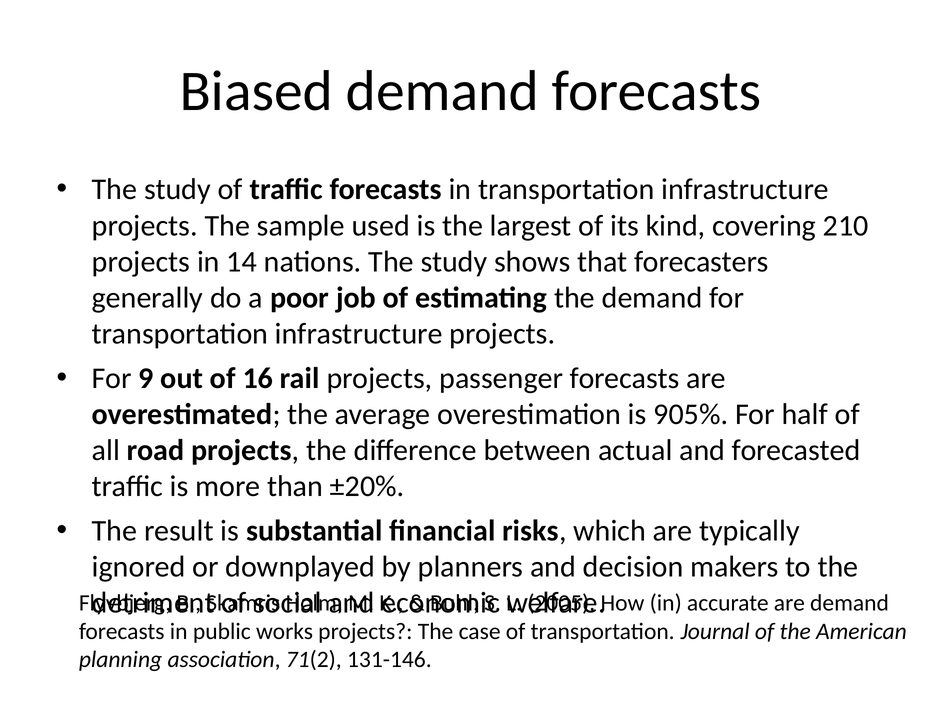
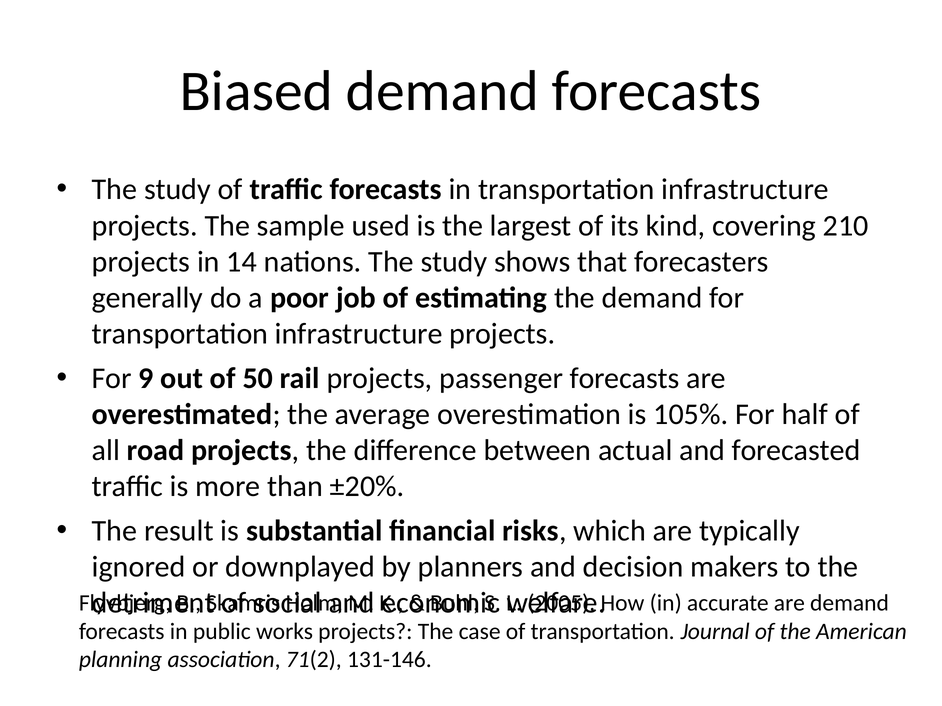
16: 16 -> 50 (258, 379)
905%: 905% -> 105% (691, 415)
